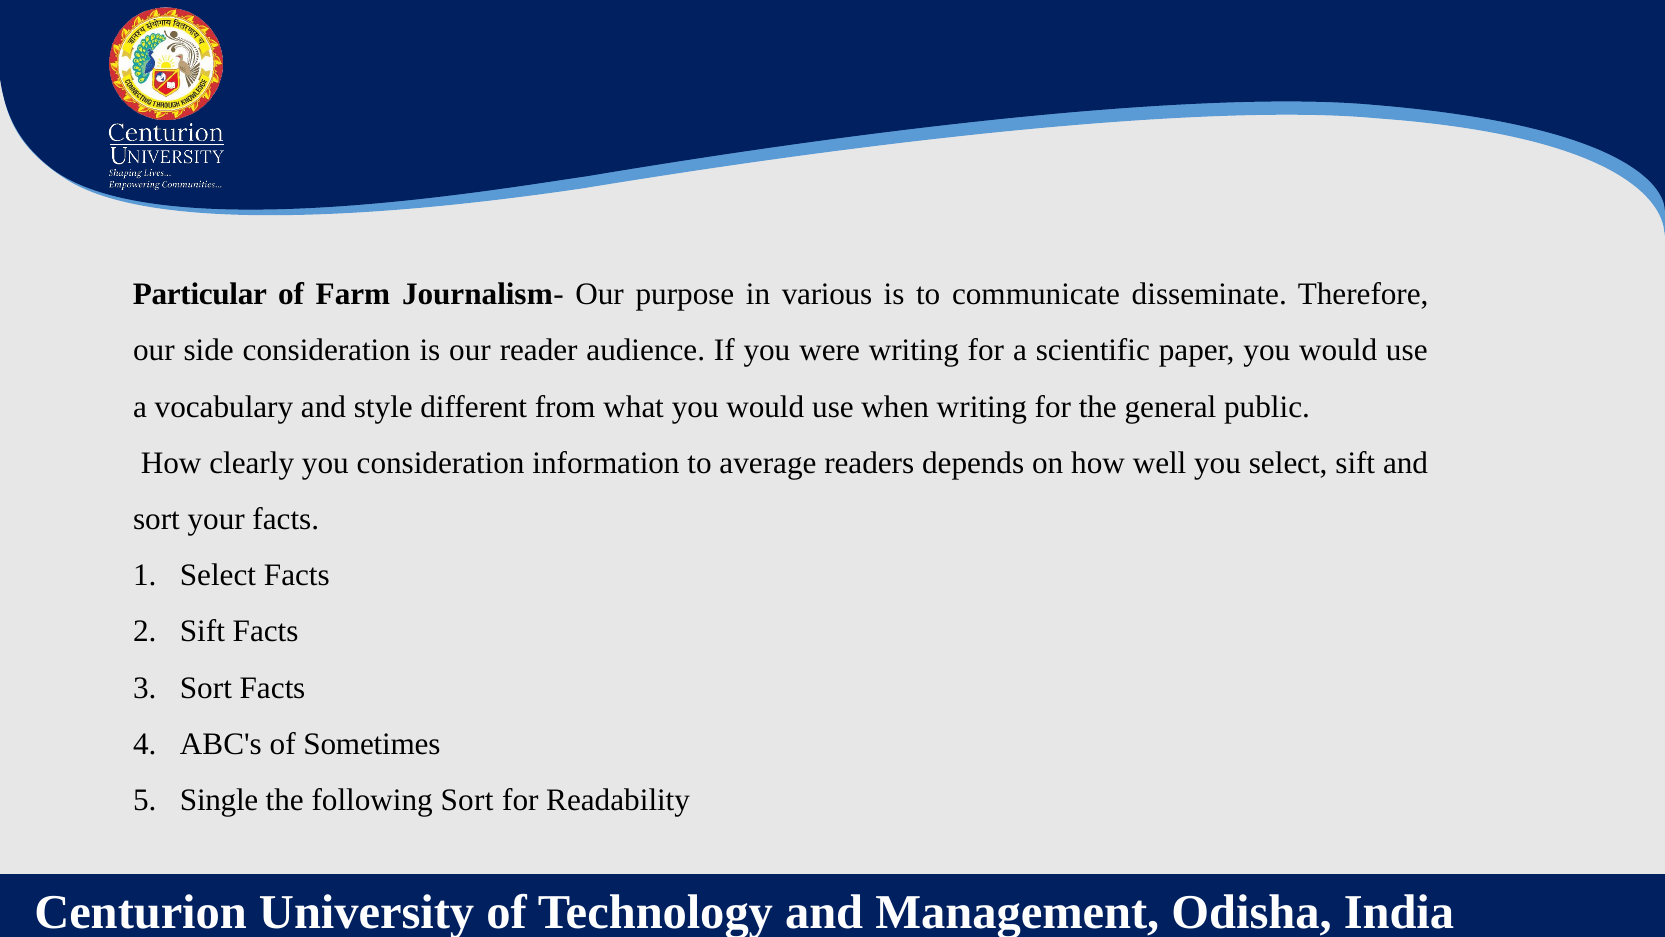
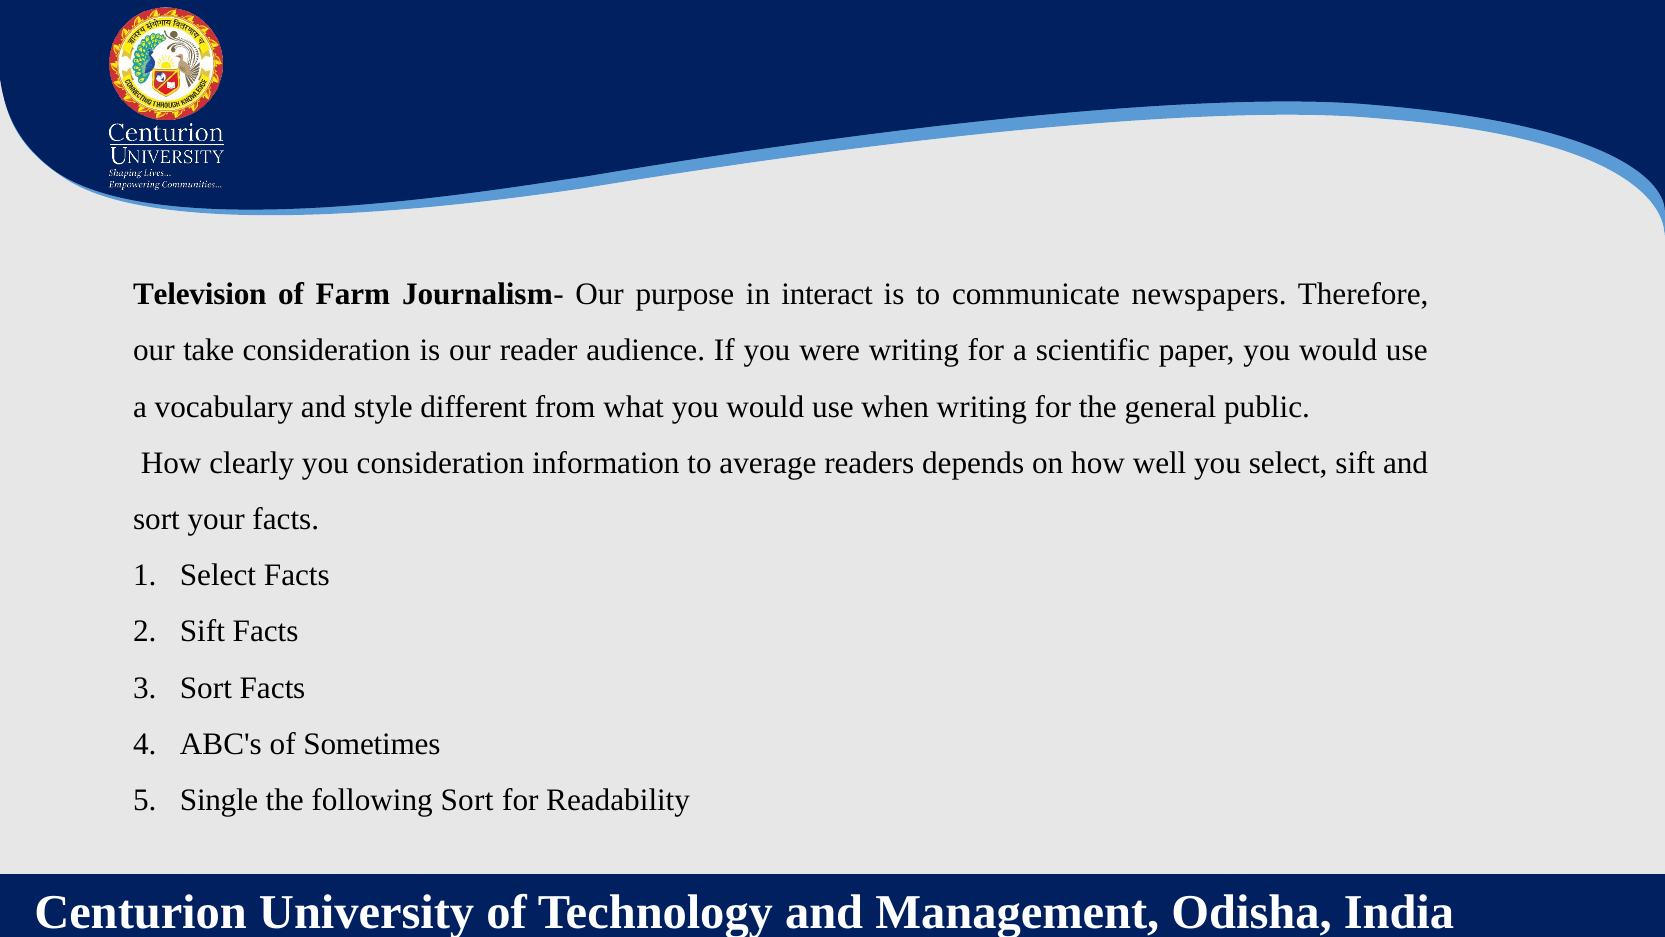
Particular: Particular -> Television (200, 294)
various: various -> interact (827, 294)
disseminate: disseminate -> newspapers (1209, 294)
side: side -> take (209, 350)
